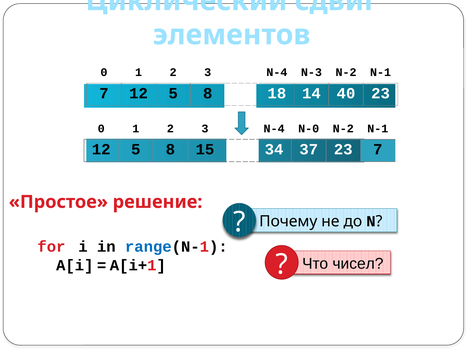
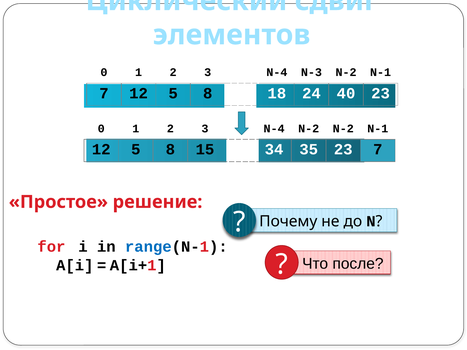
14: 14 -> 24 (311, 93)
N-4 N-0: N-0 -> N-2 (309, 129)
37: 37 -> 35 (309, 150)
чисел: чисел -> после (358, 264)
